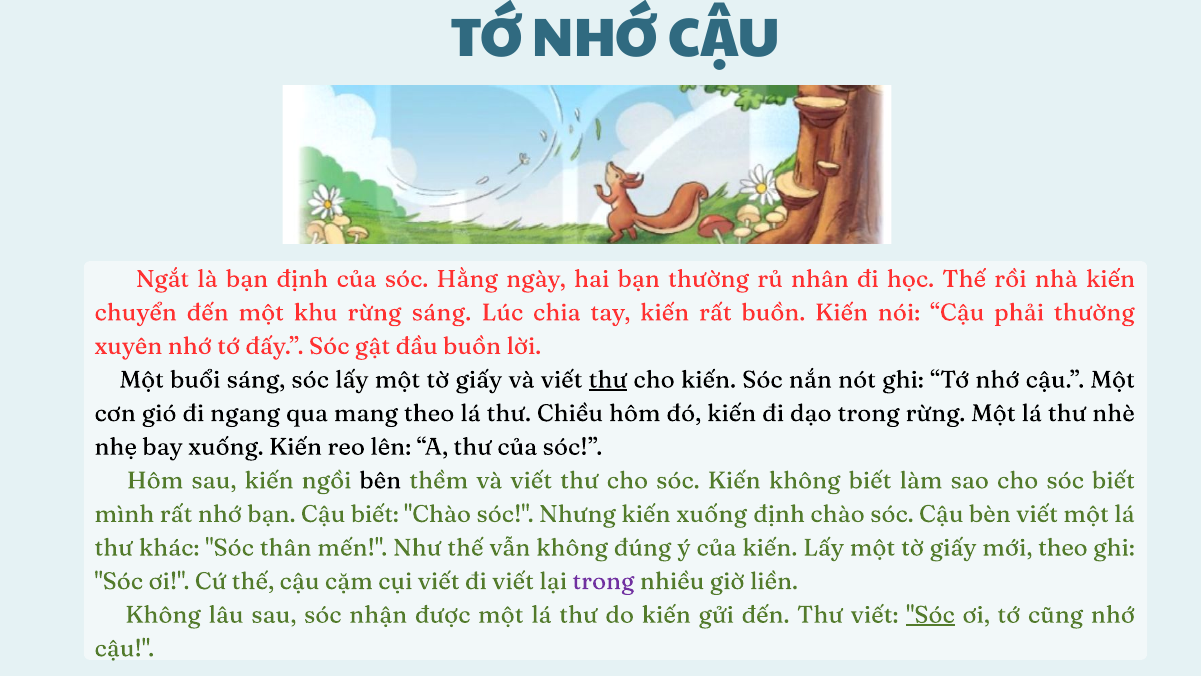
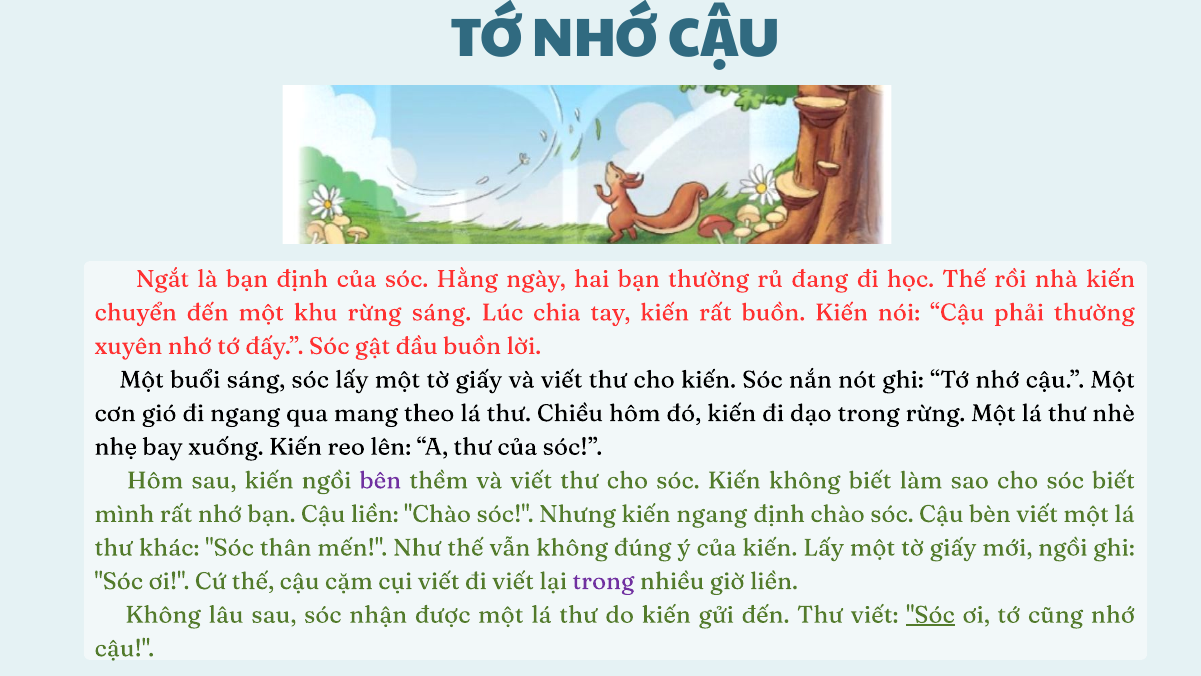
nhân: nhân -> đang (820, 279)
thư underline: present -> none (608, 379)
bên colour: black -> purple (380, 480)
Cậu biết: biết -> liền (375, 514)
kiến xuống: xuống -> ngang (712, 514)
mới theo: theo -> ngồi (1063, 547)
